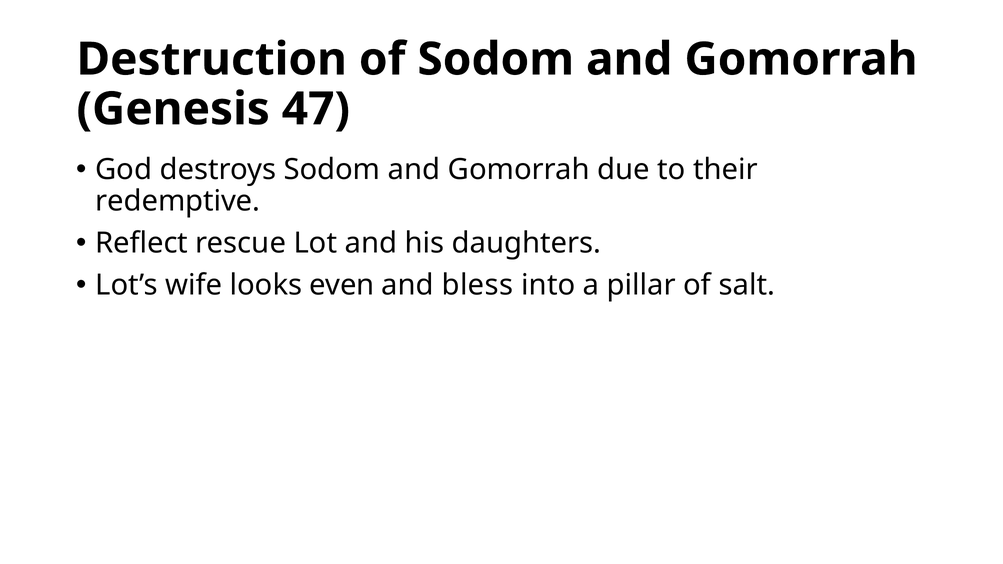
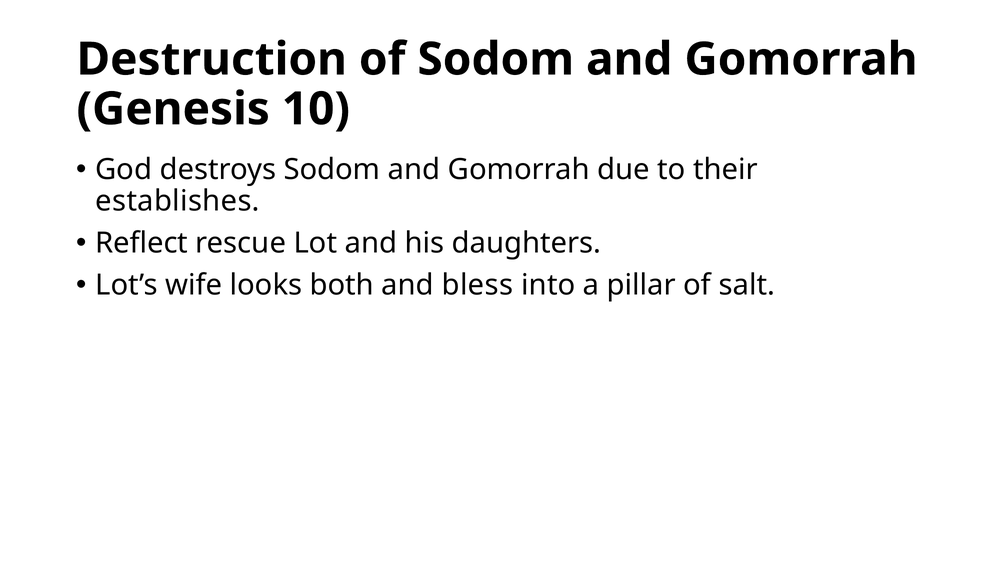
47: 47 -> 10 (316, 109)
redemptive: redemptive -> establishes (178, 201)
even: even -> both (342, 285)
